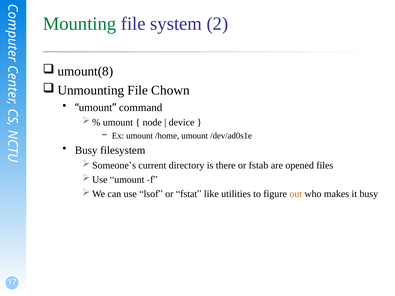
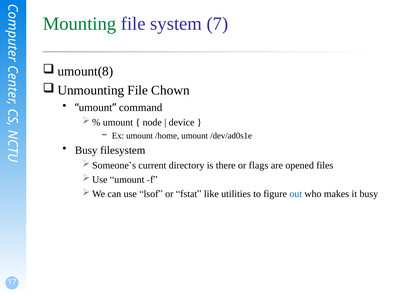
2: 2 -> 7 (217, 24)
fstab: fstab -> flags (259, 165)
out colour: orange -> blue (296, 194)
